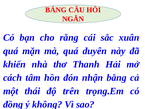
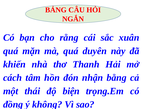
trên: trên -> biện (71, 91)
